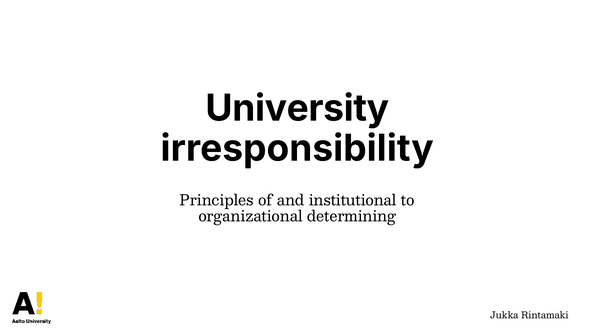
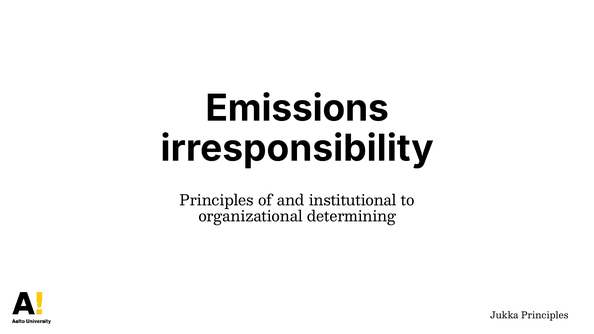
University: University -> Emissions (297, 108)
Jukka Rintamaki: Rintamaki -> Principles (545, 315)
